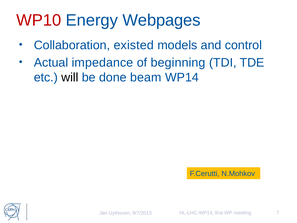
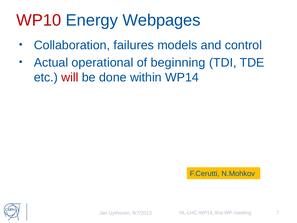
existed: existed -> failures (134, 45)
impedance: impedance -> operational (102, 62)
will colour: black -> red (70, 77)
beam: beam -> within (146, 77)
